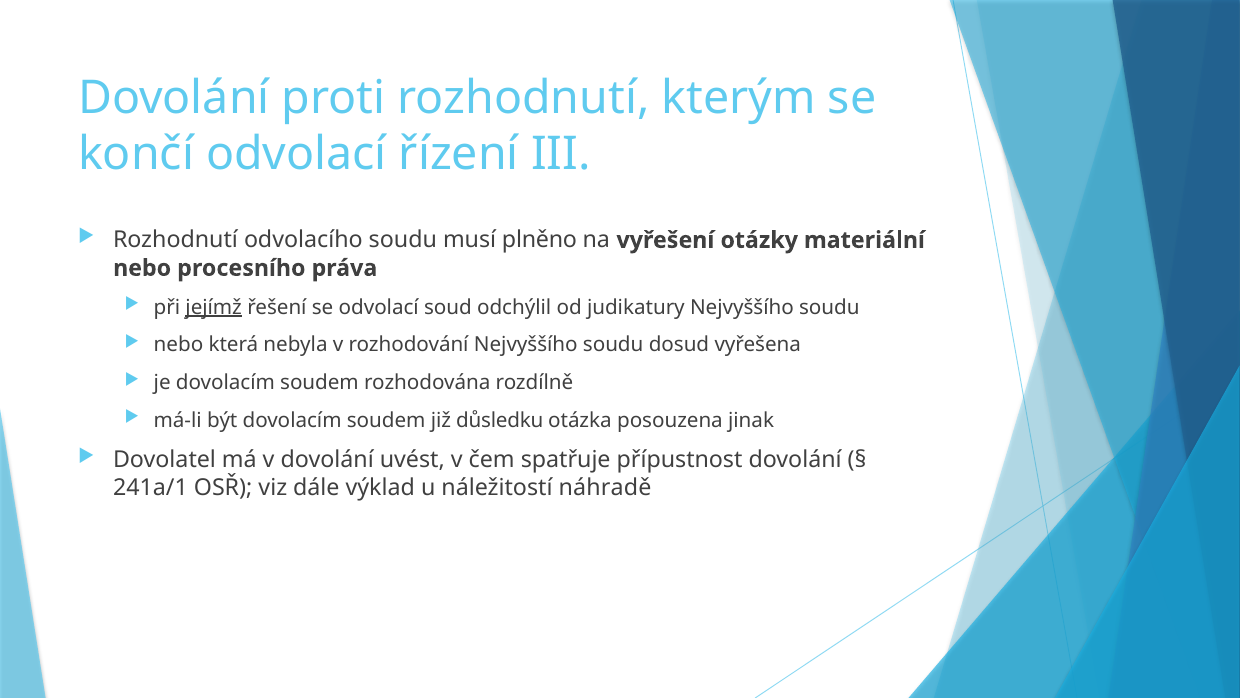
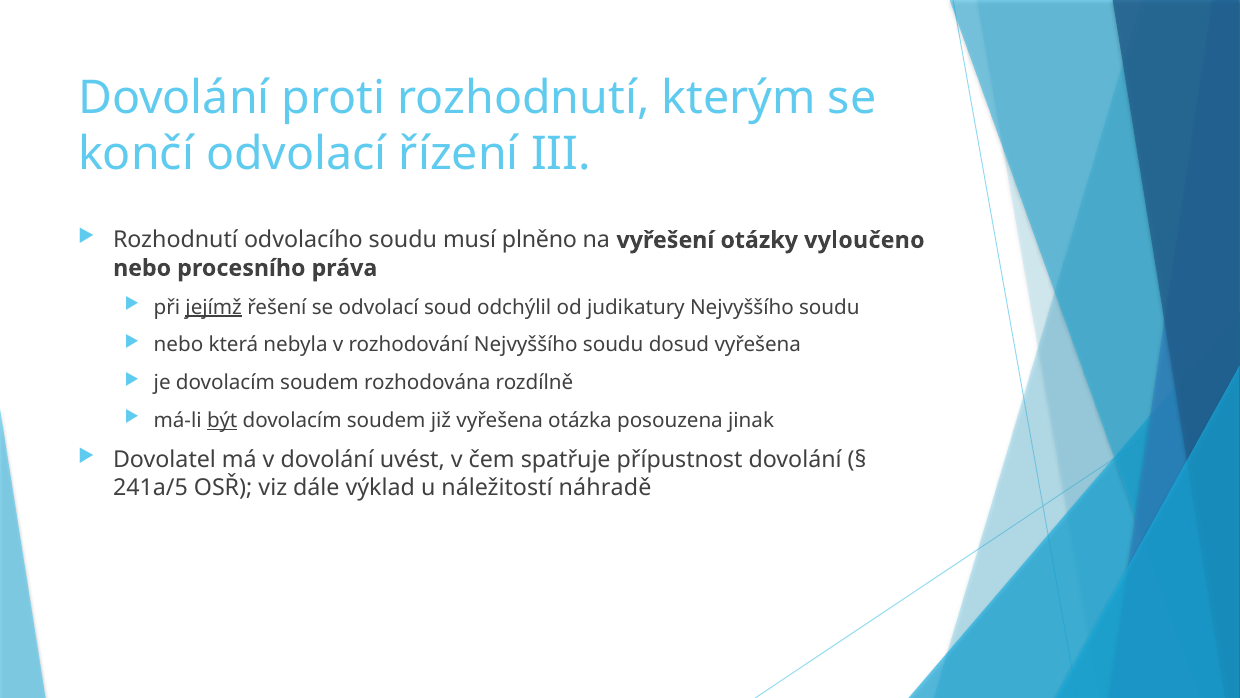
materiální: materiální -> vyloučeno (864, 240)
být underline: none -> present (222, 420)
již důsledku: důsledku -> vyřešena (500, 420)
241a/1: 241a/1 -> 241a/5 (150, 487)
